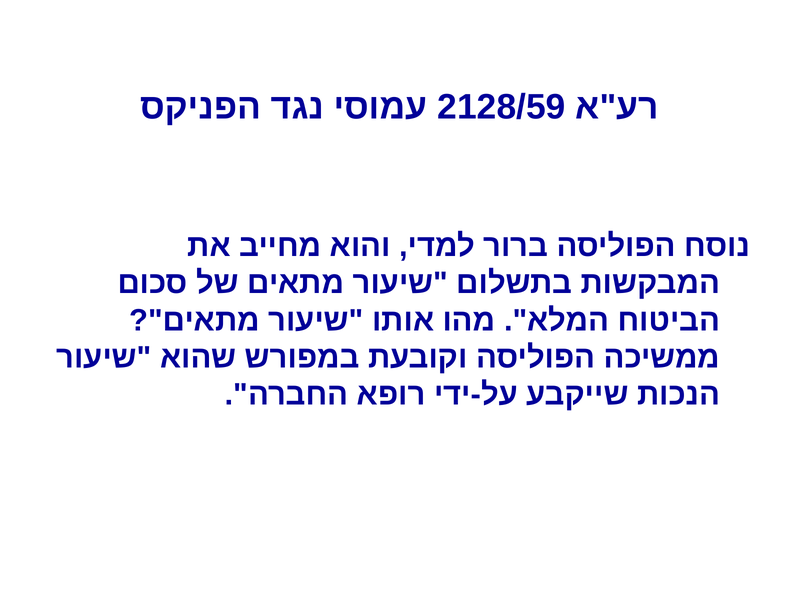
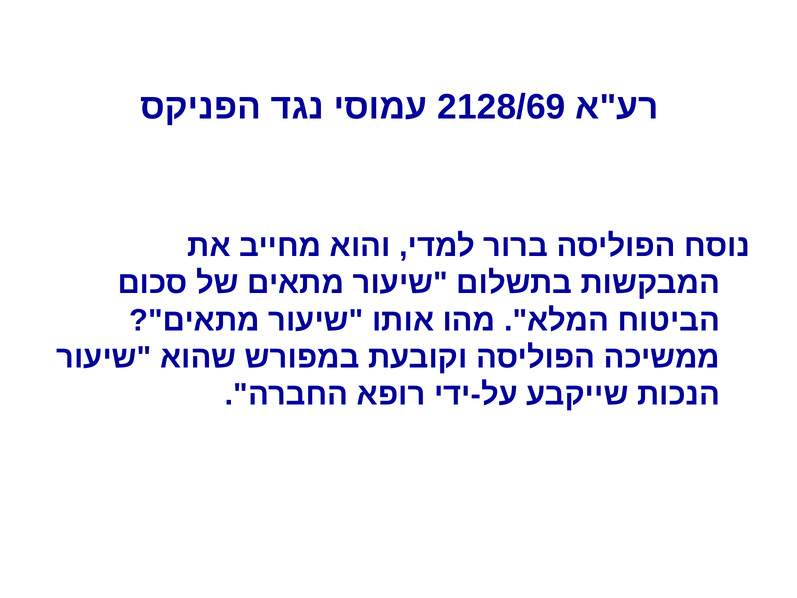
2128/59: 2128/59 -> 2128/69 (501, 107)
